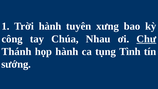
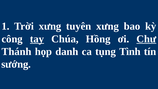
Trời hành: hành -> xưng (50, 26)
tay underline: none -> present (37, 39)
Nhau: Nhau -> Hồng (98, 39)
họp hành: hành -> danh (67, 51)
